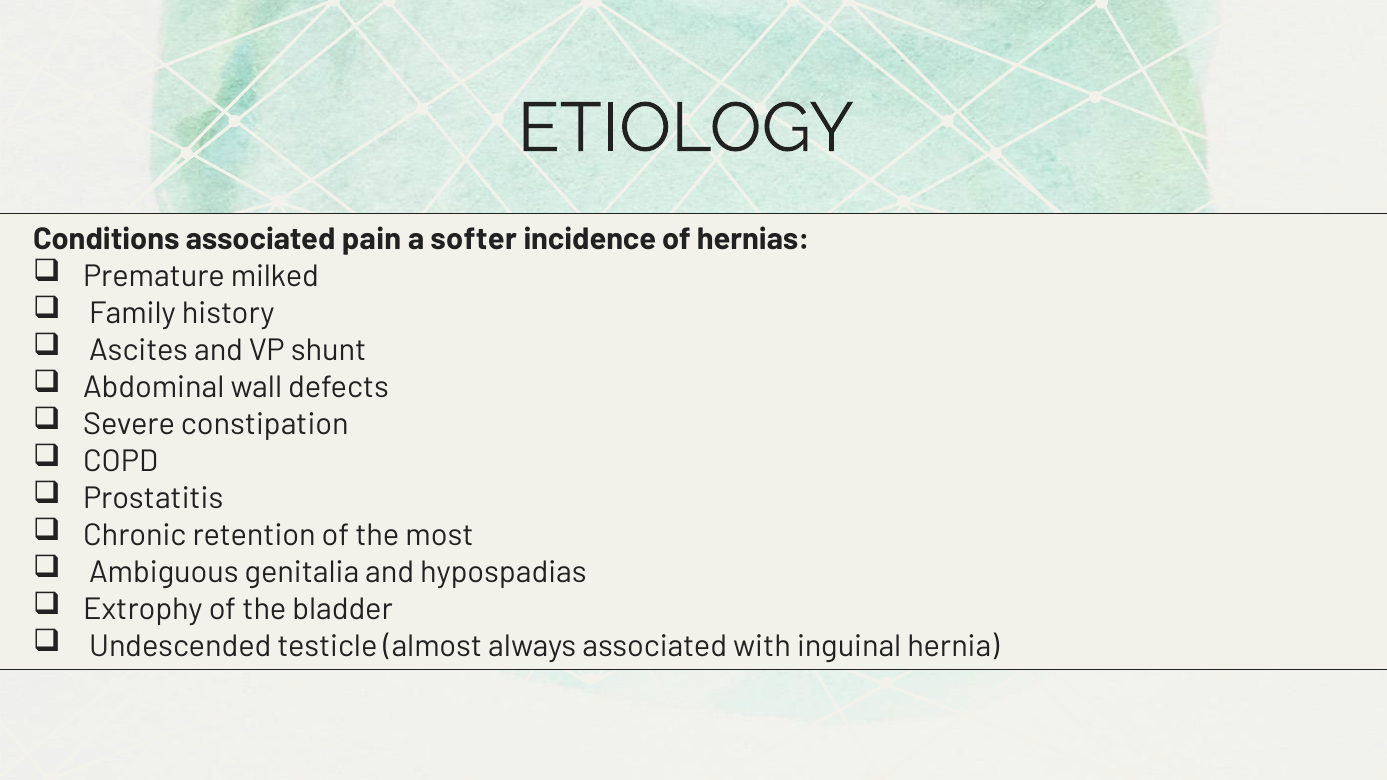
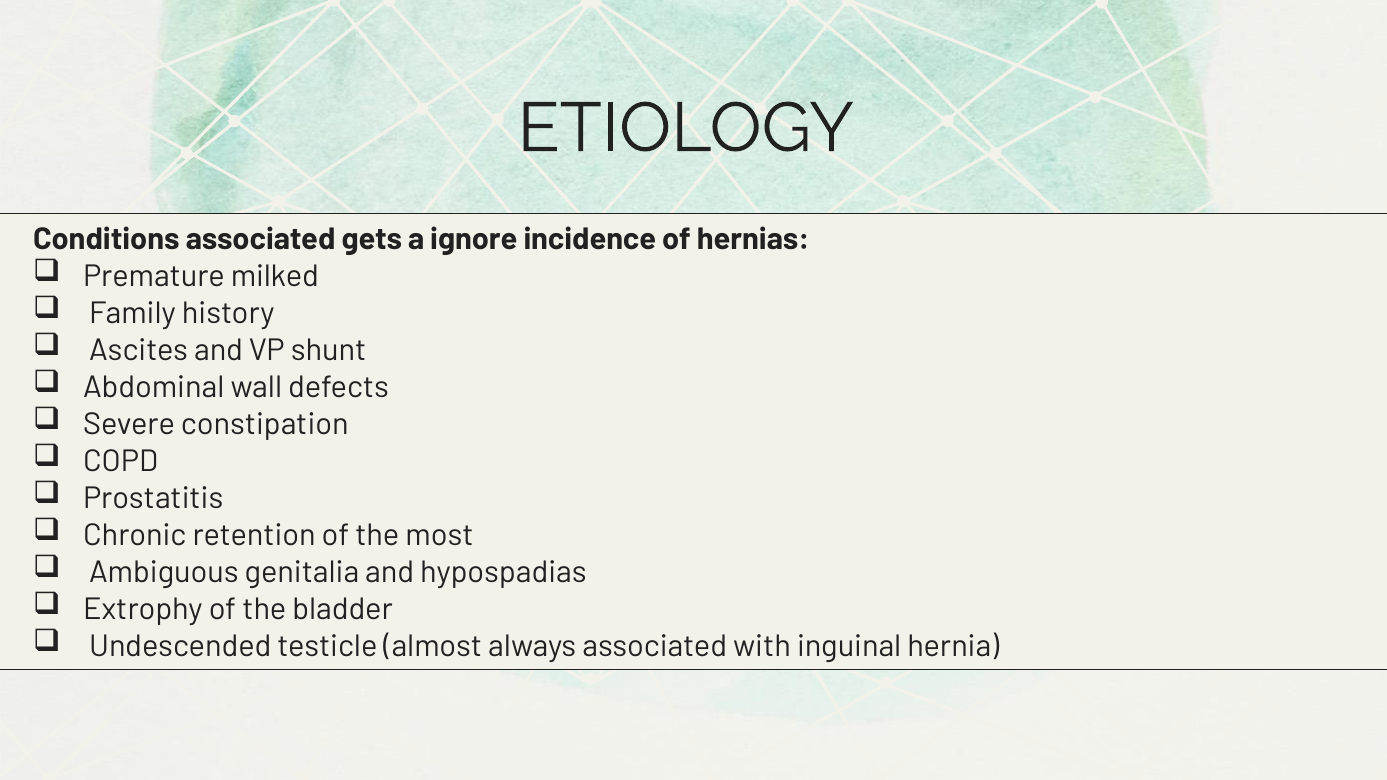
pain: pain -> gets (372, 240)
softer: softer -> ignore (474, 240)
